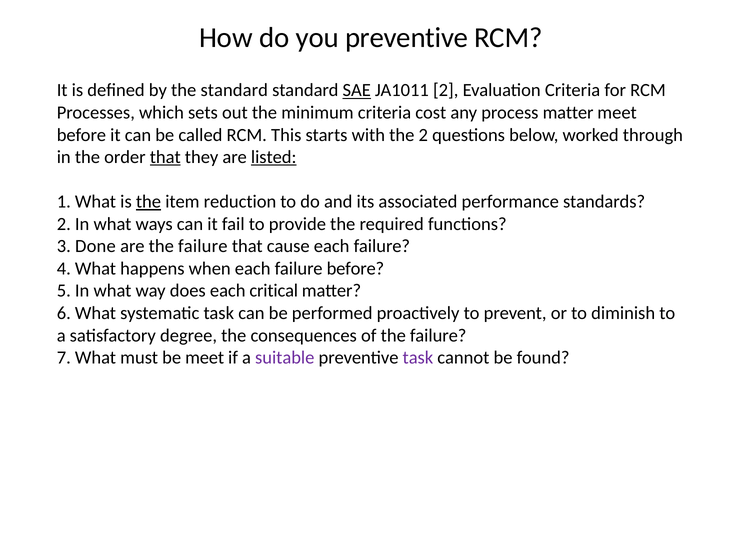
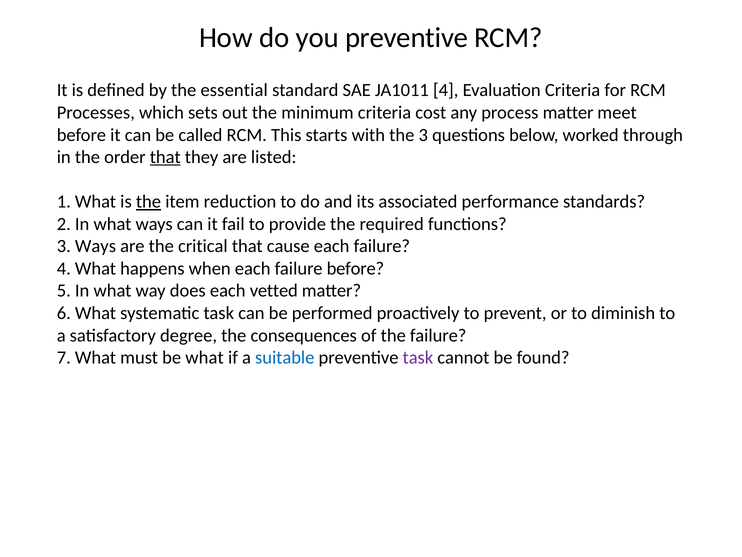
the standard: standard -> essential (234, 90)
SAE underline: present -> none (357, 90)
JA1011 2: 2 -> 4 (446, 90)
the 2: 2 -> 3 (423, 135)
listed underline: present -> none (274, 157)
3 Done: Done -> Ways (95, 246)
are the failure: failure -> critical (203, 246)
critical: critical -> vetted (274, 291)
be meet: meet -> what (205, 357)
suitable colour: purple -> blue (285, 357)
